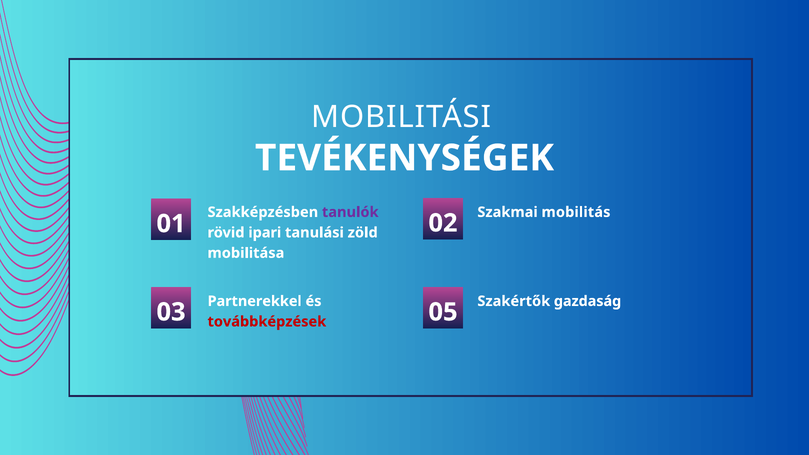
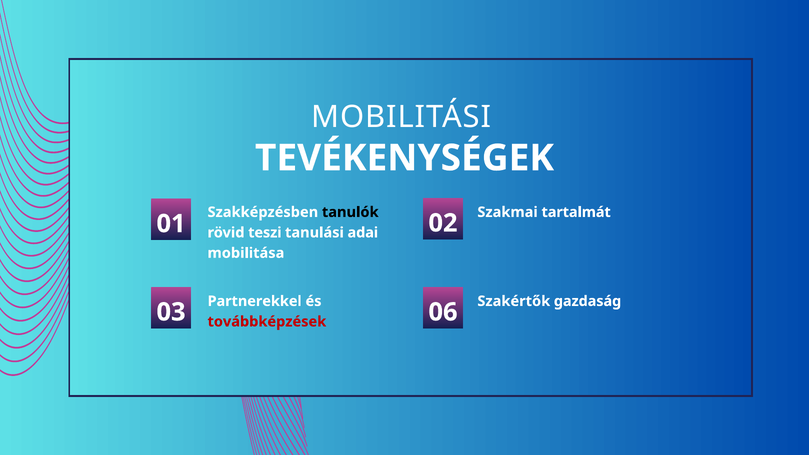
tanulók colour: purple -> black (350, 212)
mobilitás: mobilitás -> tartalmát (576, 212)
ipari: ipari -> teszi (265, 233)
zöld: zöld -> adai (363, 233)
05: 05 -> 06 (443, 312)
